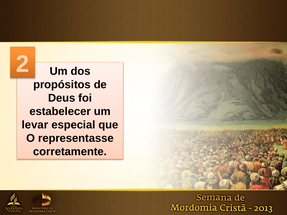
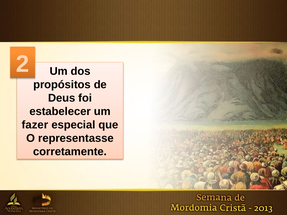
levar: levar -> fazer (35, 125)
